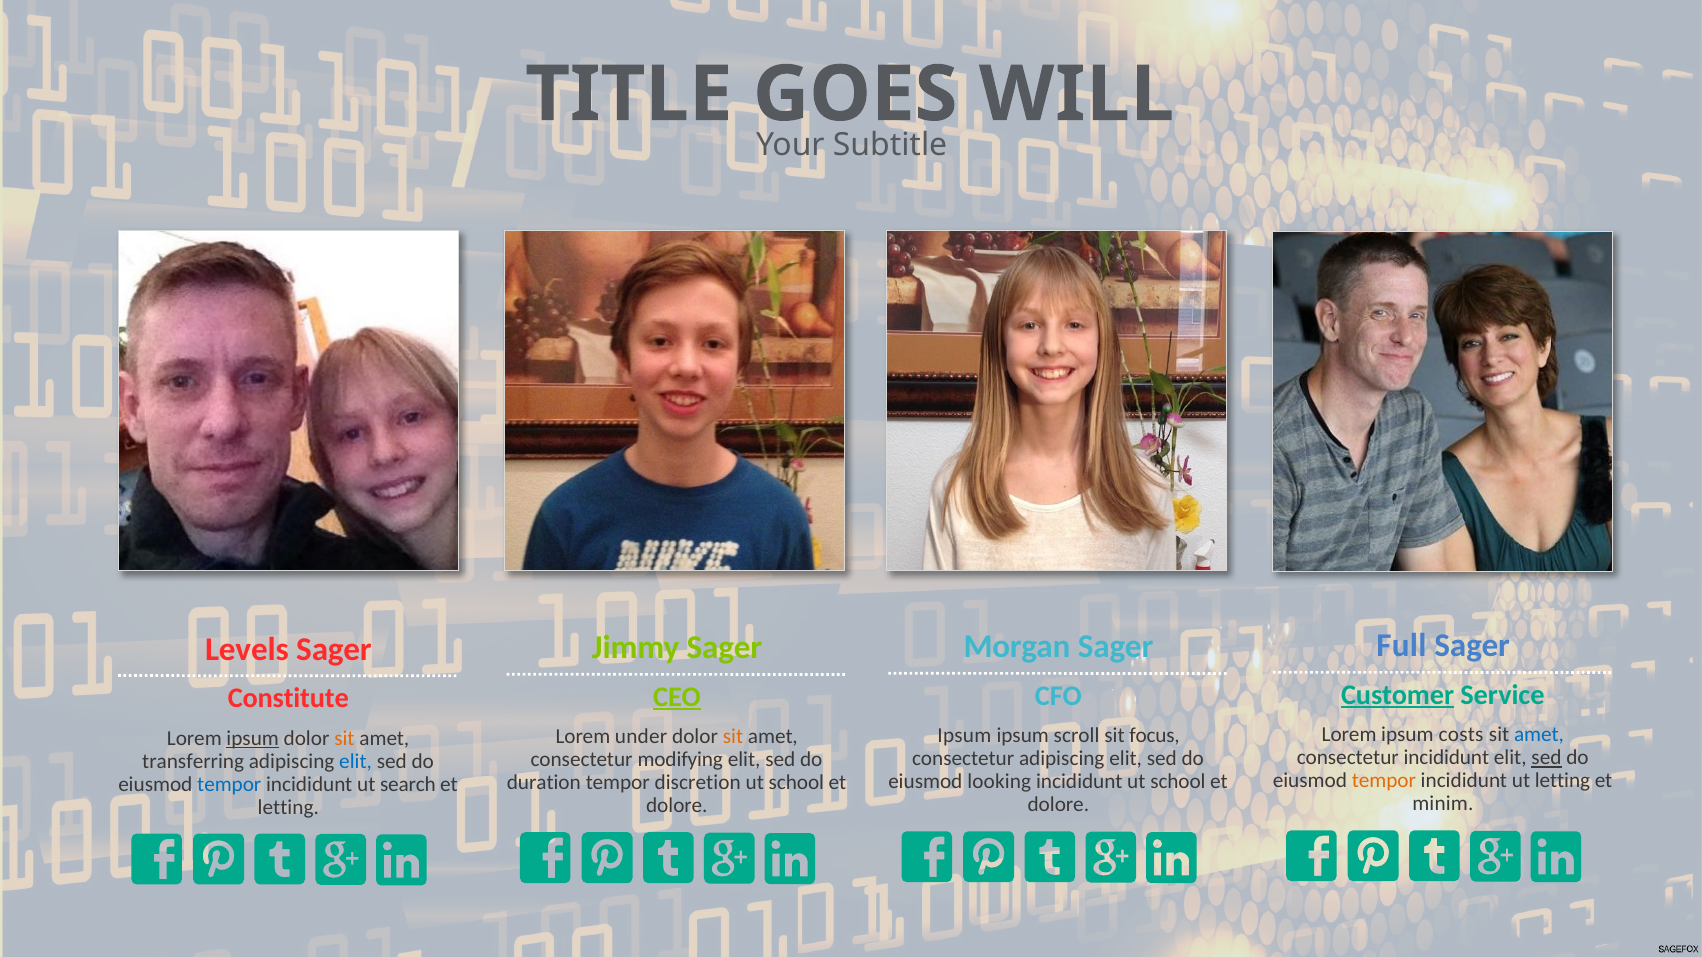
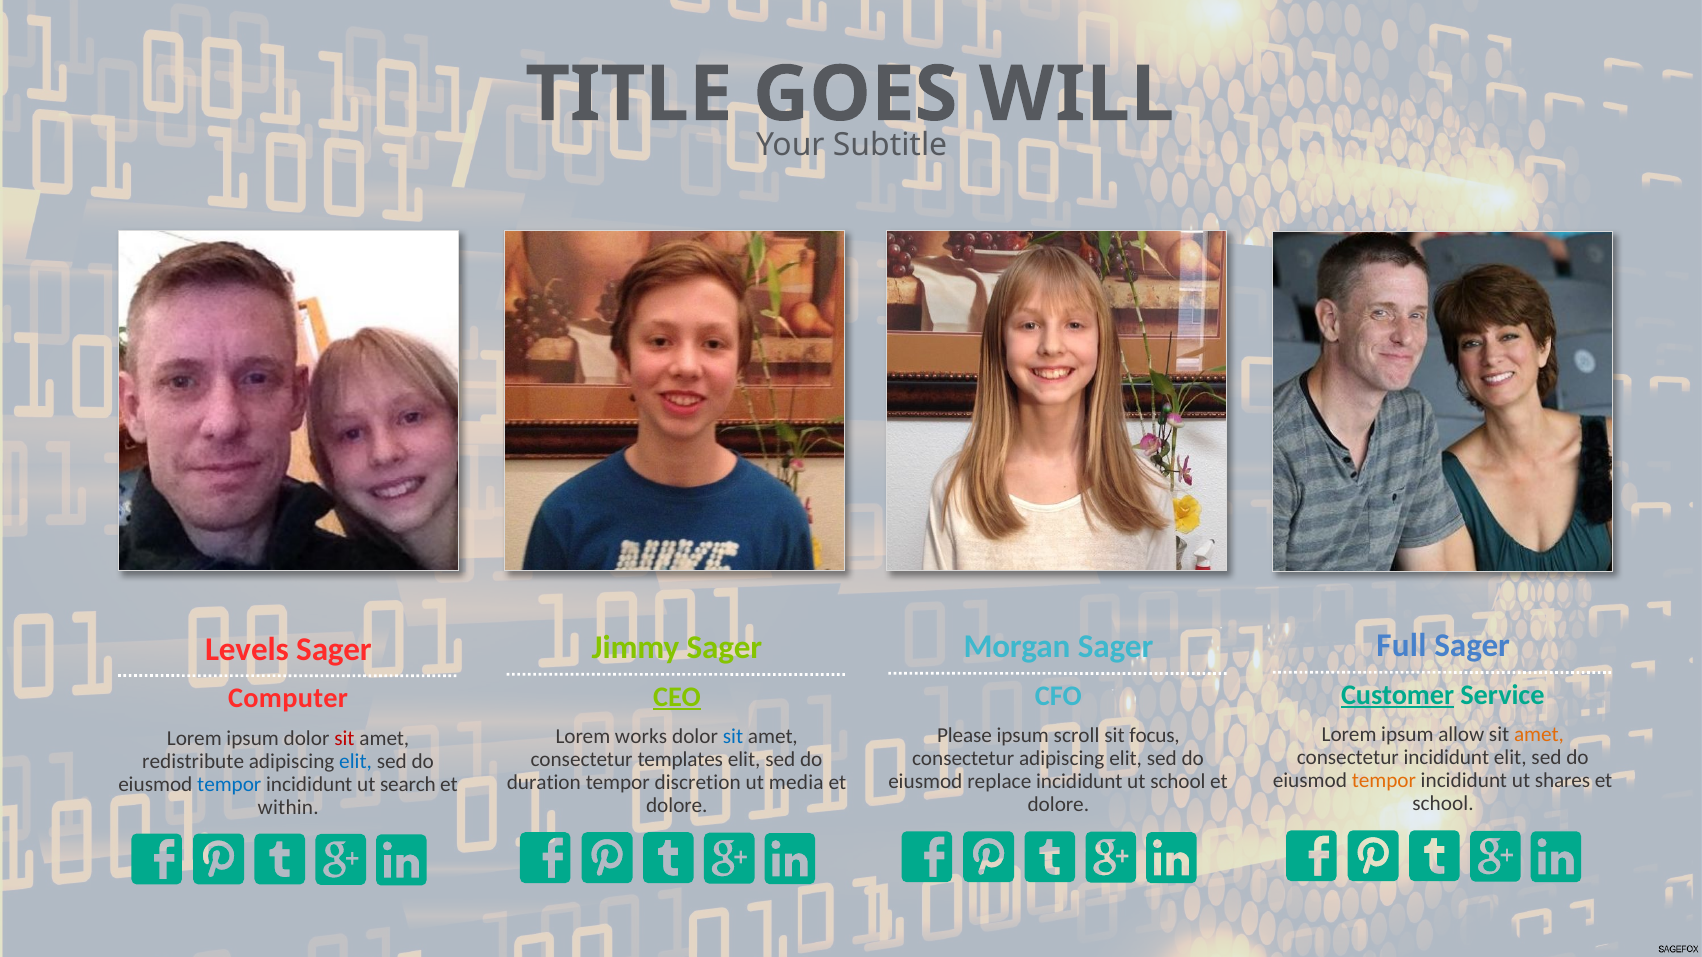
Constitute: Constitute -> Computer (288, 698)
costs: costs -> allow (1461, 735)
amet colour: blue -> orange (1539, 735)
Ipsum: Ipsum -> Please (965, 736)
under: under -> works (641, 737)
sit colour: orange -> blue (733, 737)
ipsum underline: present -> none (253, 738)
sit colour: orange -> red (344, 738)
sed underline: present -> none (1546, 758)
modifying: modifying -> templates (680, 760)
transferring: transferring -> redistribute (193, 761)
ut letting: letting -> shares (1563, 781)
looking: looking -> replace (999, 782)
school: school -> media (796, 783)
minim: minim -> school (1443, 804)
letting: letting -> within (288, 807)
